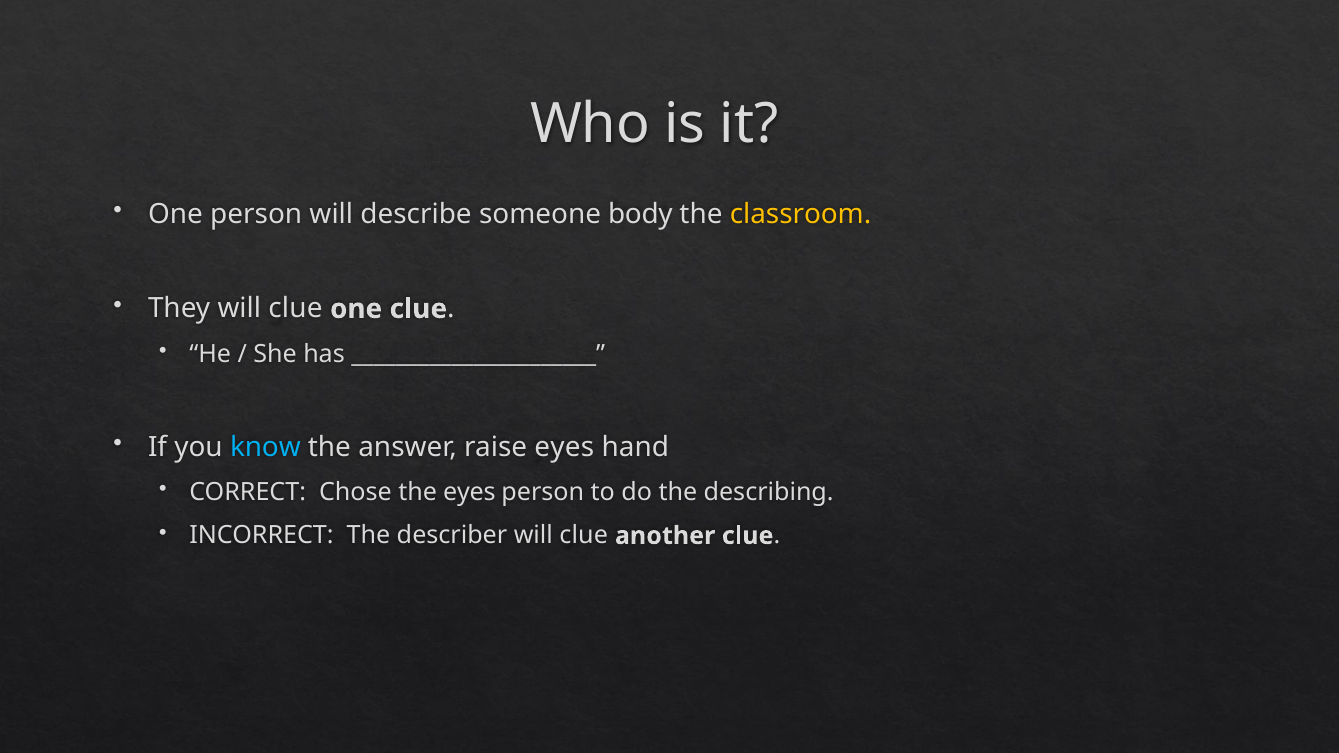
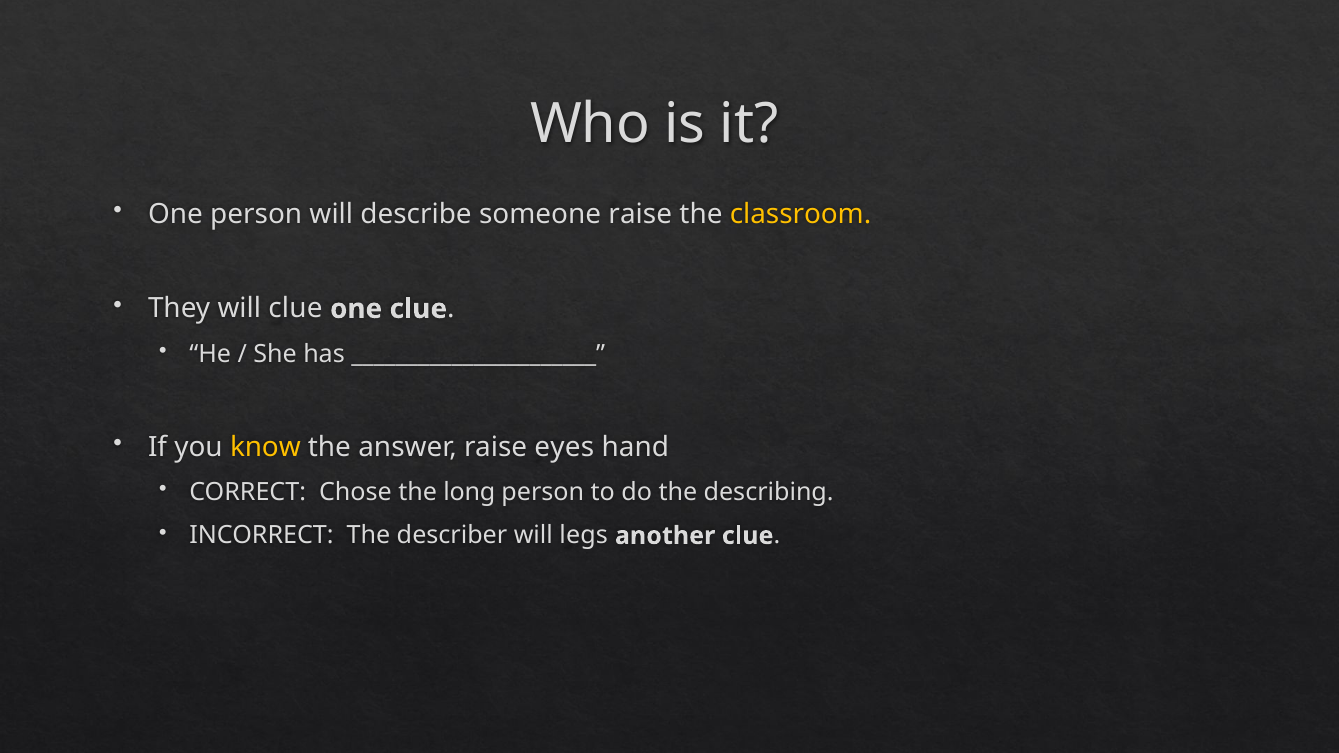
someone body: body -> raise (640, 214)
know colour: light blue -> yellow (265, 447)
the eyes: eyes -> long (469, 492)
describer will clue: clue -> legs (584, 536)
